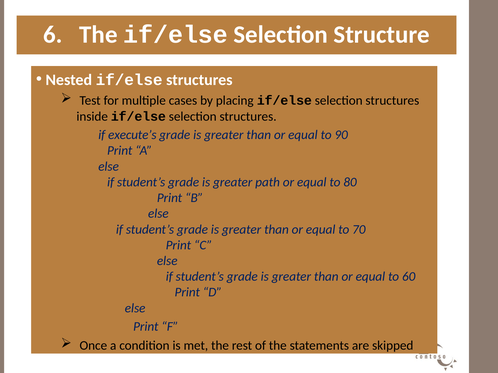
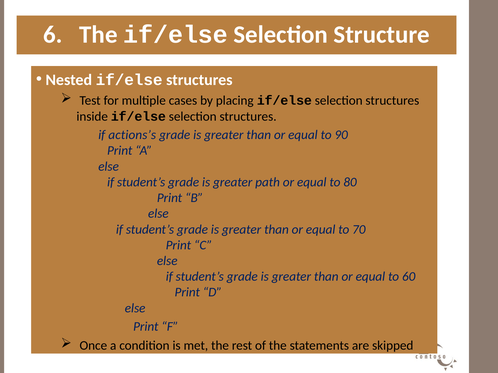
execute’s: execute’s -> actions’s (132, 135)
